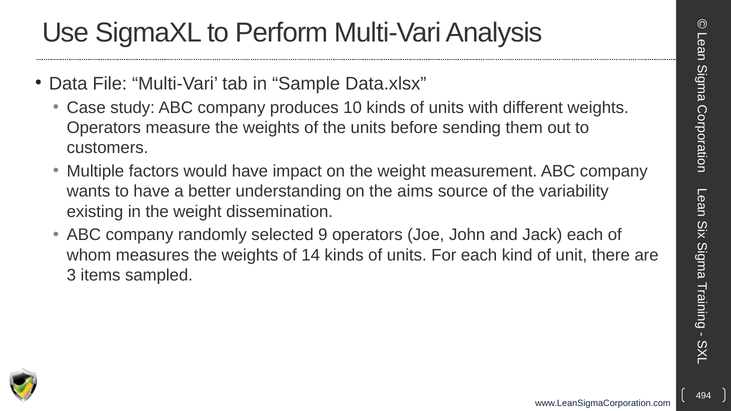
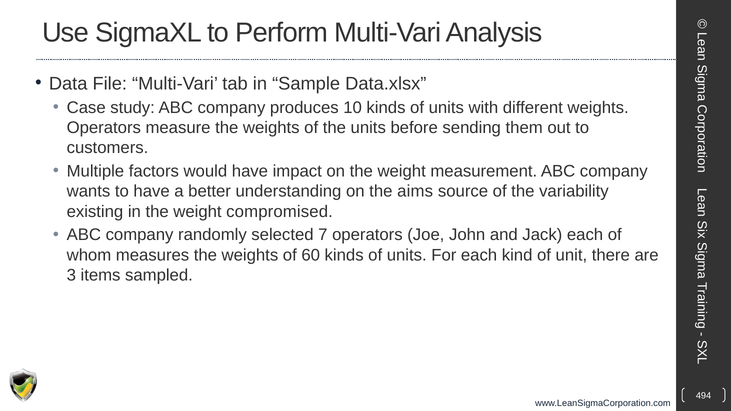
dissemination: dissemination -> compromised (280, 212)
9: 9 -> 7 (323, 235)
14: 14 -> 60 (311, 255)
